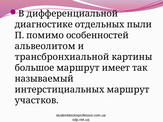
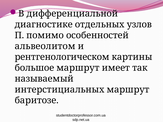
пыли: пыли -> узлов (139, 25)
трансбронхиальной: трансбронхиальной -> рентгенологическом (62, 57)
участков: участков -> баритозе (37, 101)
